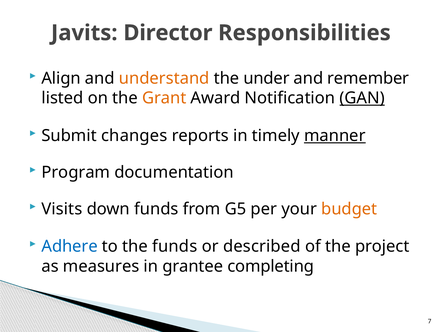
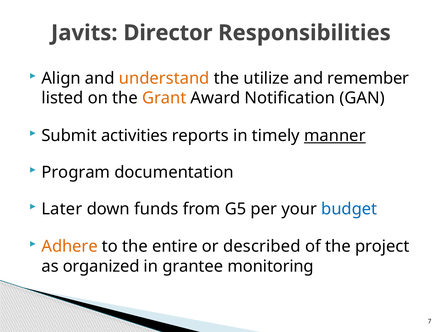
under: under -> utilize (266, 78)
GAN underline: present -> none (362, 98)
changes: changes -> activities (134, 135)
Visits: Visits -> Later (62, 209)
budget colour: orange -> blue (349, 209)
Adhere colour: blue -> orange (70, 246)
the funds: funds -> entire (175, 246)
measures: measures -> organized (101, 266)
completing: completing -> monitoring (271, 266)
